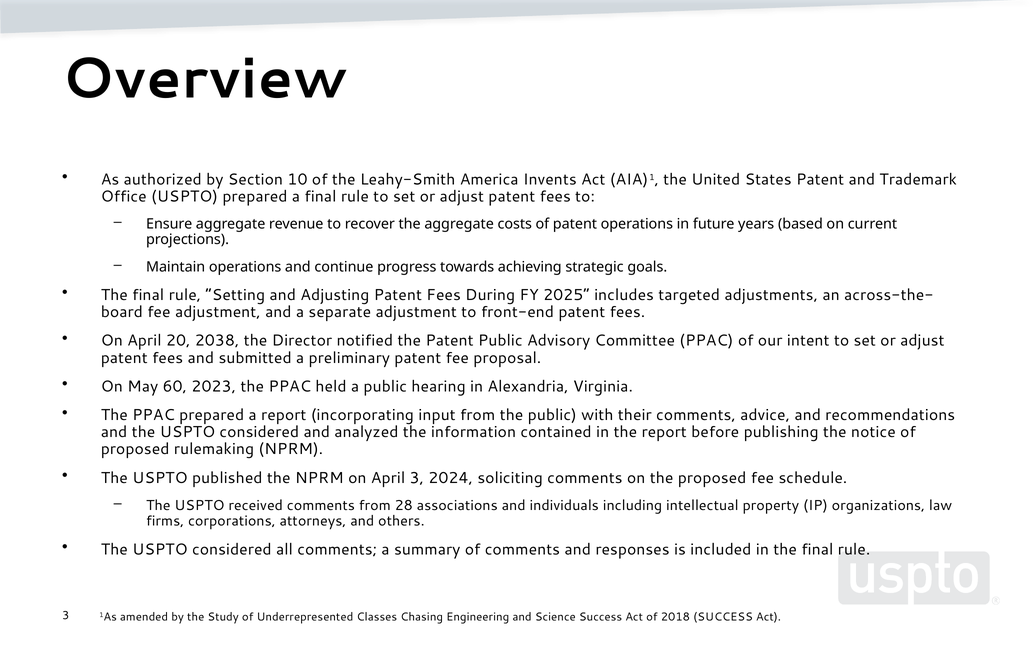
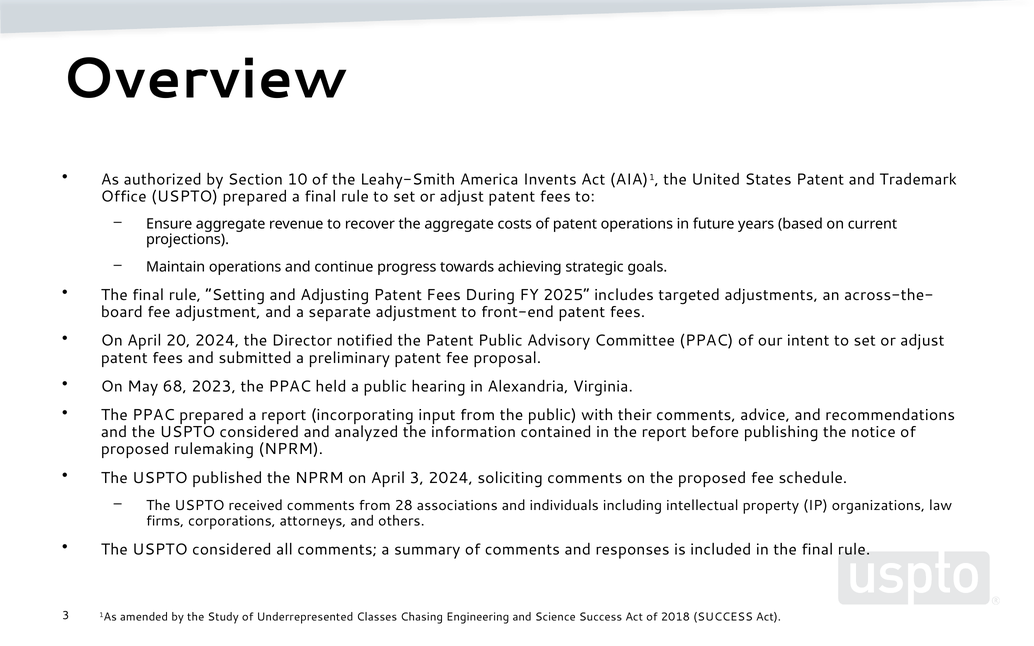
20 2038: 2038 -> 2024 (217, 341)
60: 60 -> 68 (175, 387)
